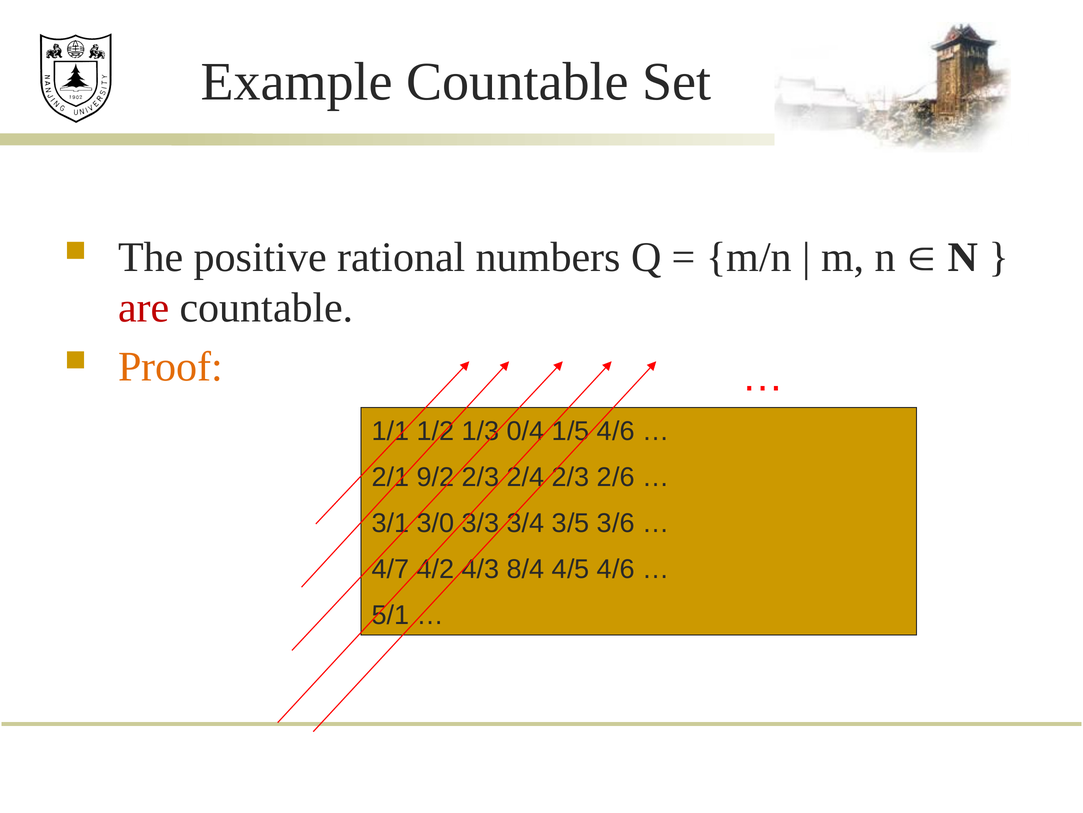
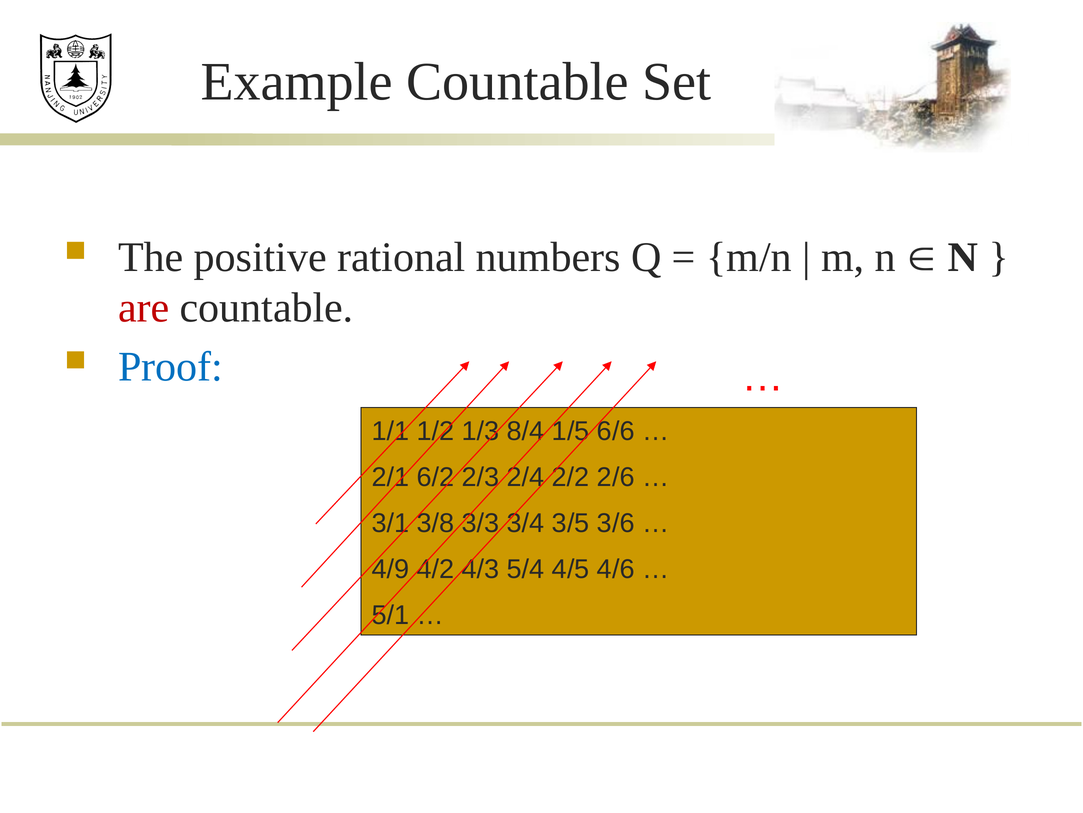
Proof colour: orange -> blue (171, 367)
0/4: 0/4 -> 8/4 (526, 431)
1/5 4/6: 4/6 -> 6/6 (616, 431)
9/2: 9/2 -> 6/2 (435, 477)
2/4 2/3: 2/3 -> 2/2 (571, 477)
3/0: 3/0 -> 3/8 (435, 523)
4/7: 4/7 -> 4/9 (390, 569)
8/4: 8/4 -> 5/4 (526, 569)
